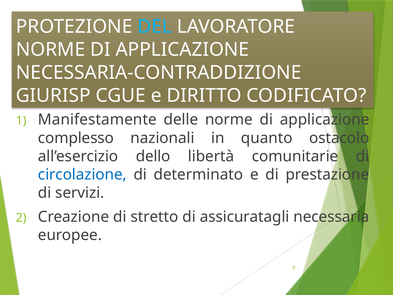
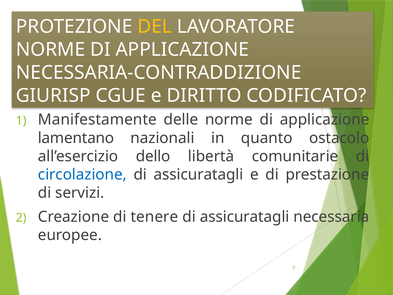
DEL colour: light blue -> yellow (155, 27)
complesso: complesso -> lamentano (76, 138)
determinato: determinato -> assicuratagli (198, 174)
stretto: stretto -> tenere (154, 217)
